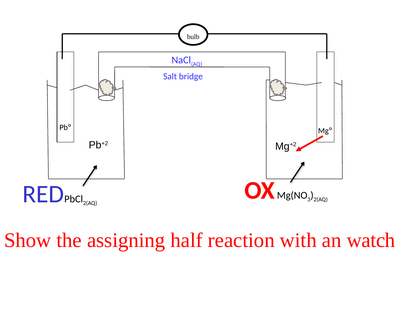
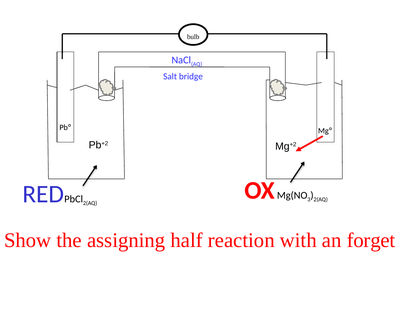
watch: watch -> forget (371, 241)
